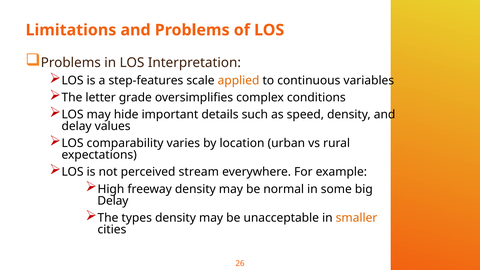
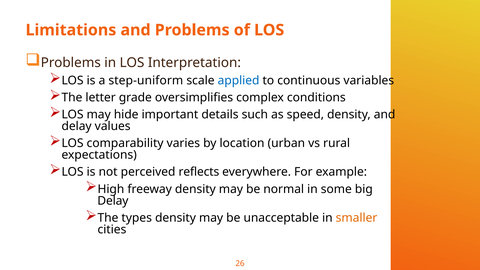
step-features: step-features -> step-uniform (146, 80)
applied colour: orange -> blue (239, 80)
stream: stream -> reflects (199, 172)
